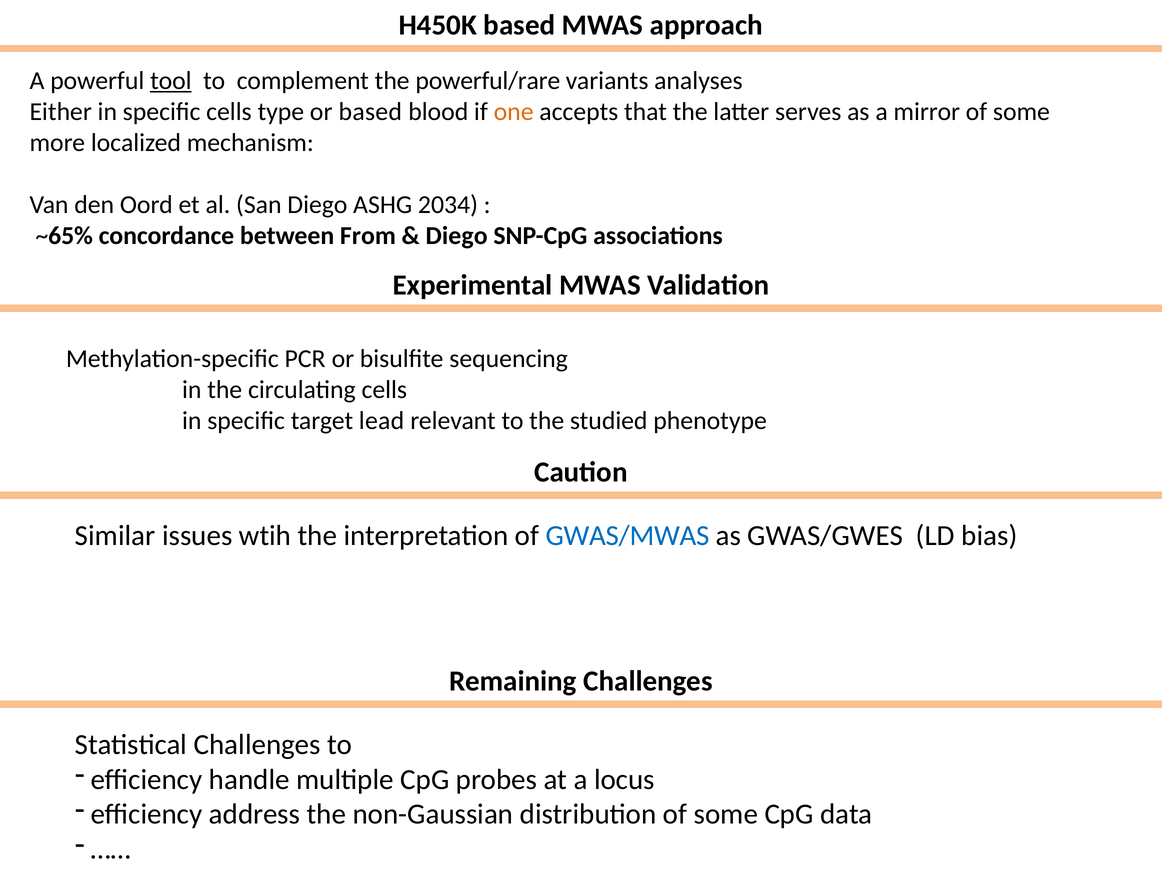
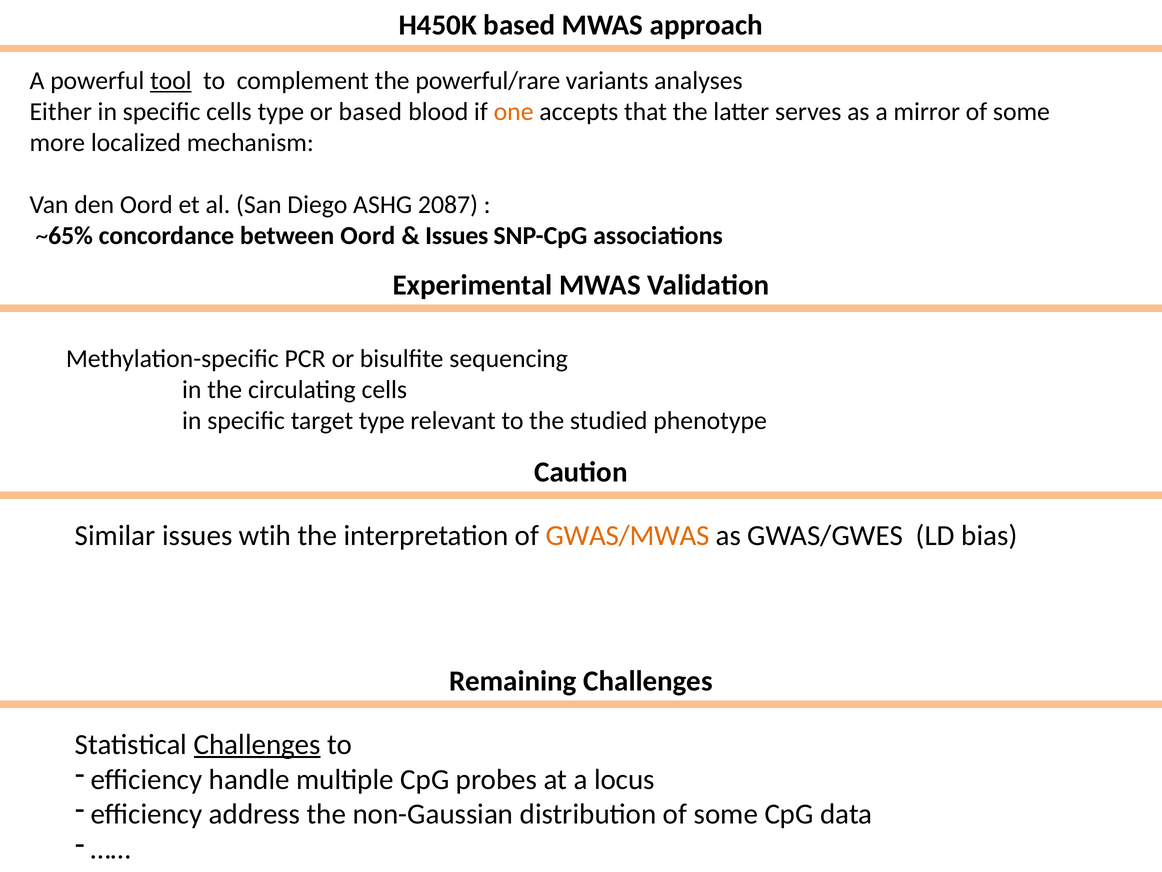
2034: 2034 -> 2087 (448, 204)
between From: From -> Oord (368, 235)
Diego: Diego -> Issues (457, 235)
target lead: lead -> type (382, 420)
GWAS/MWAS colour: blue -> orange (628, 535)
Challenges underline: none -> present (257, 744)
